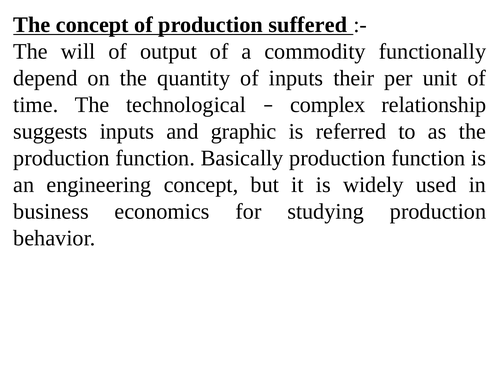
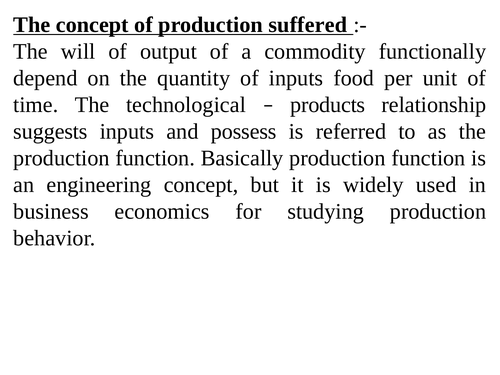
their: their -> food (354, 78)
complex: complex -> products (328, 105)
graphic: graphic -> possess (244, 131)
